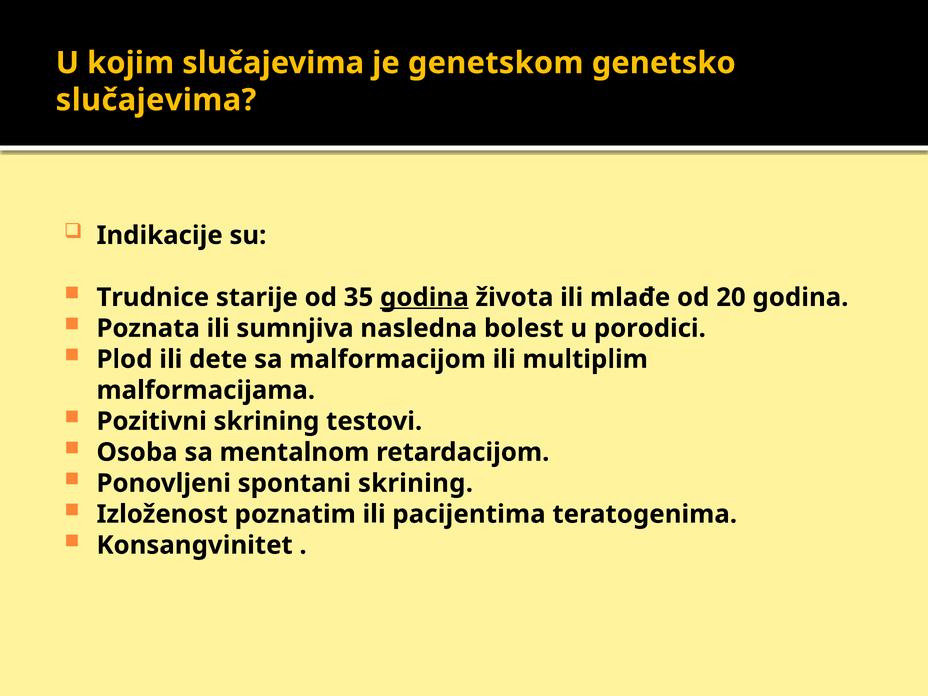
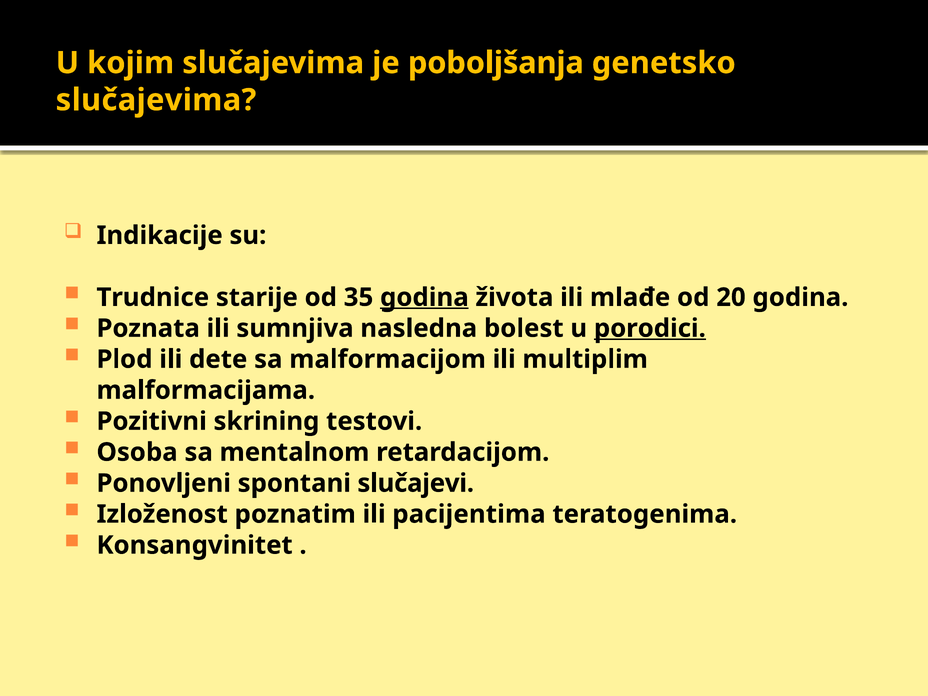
genetskom: genetskom -> poboljšanja (496, 63)
porodici underline: none -> present (650, 328)
spontani skrining: skrining -> slučajevi (416, 483)
